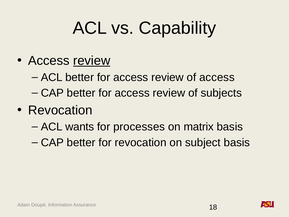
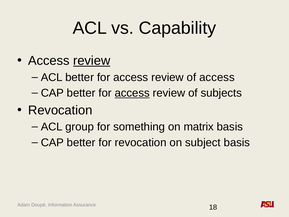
access underline: none -> present (132, 93)
wants: wants -> group (80, 127)
processes: processes -> something (139, 127)
